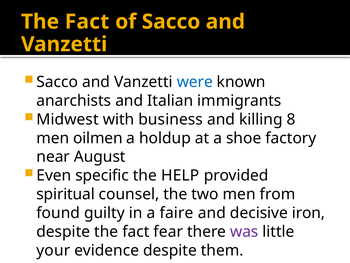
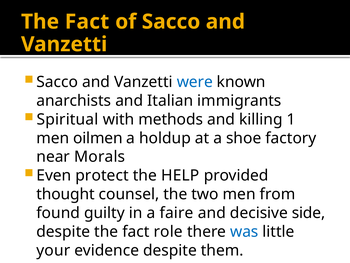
Midwest: Midwest -> Spiritual (67, 119)
business: business -> methods (171, 119)
8: 8 -> 1 (291, 119)
August: August -> Morals (100, 157)
specific: specific -> protect (102, 175)
spiritual: spiritual -> thought (66, 194)
iron: iron -> side (309, 213)
fear: fear -> role (168, 231)
was colour: purple -> blue (244, 231)
